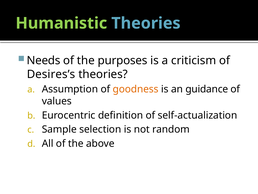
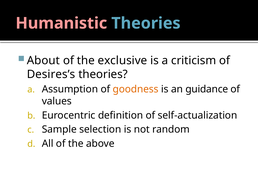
Humanistic colour: light green -> pink (61, 23)
Needs: Needs -> About (43, 60)
purposes: purposes -> exclusive (122, 60)
